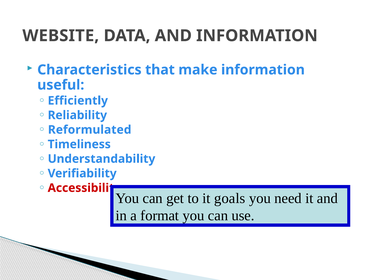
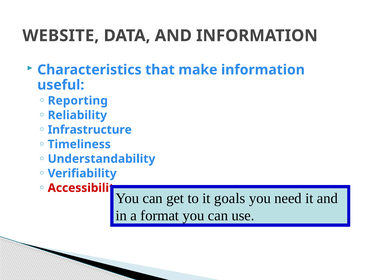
Efficiently: Efficiently -> Reporting (78, 101)
Reformulated: Reformulated -> Infrastructure (90, 130)
